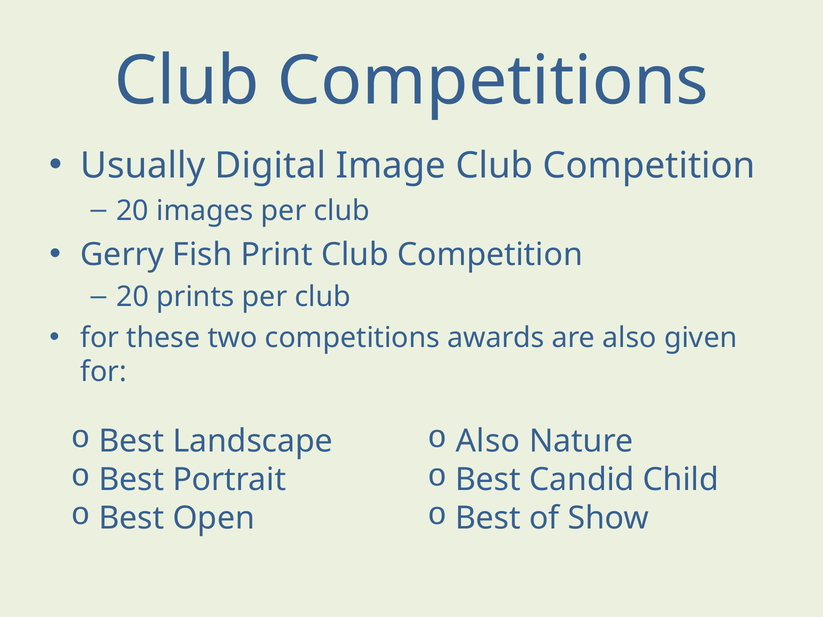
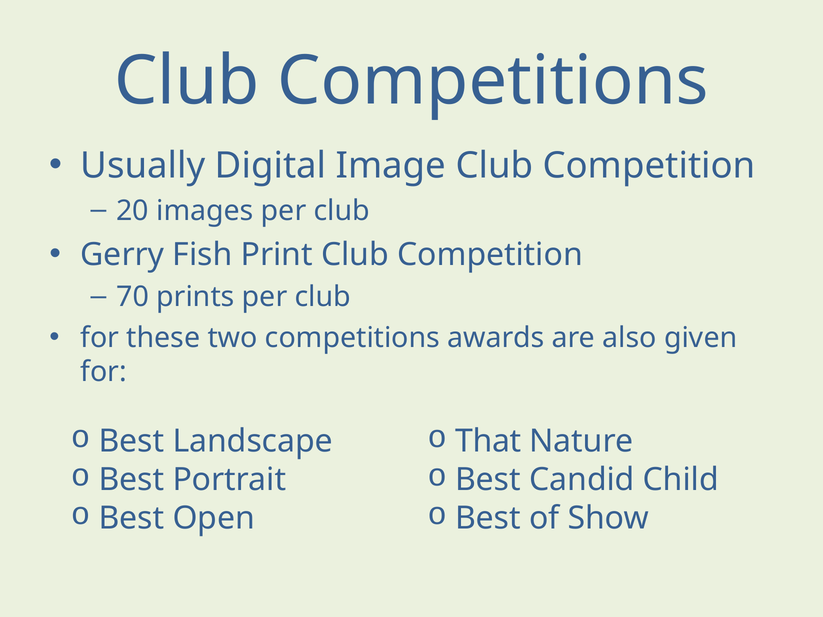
20: 20 -> 70 (133, 297)
Also: Also -> That (488, 441)
